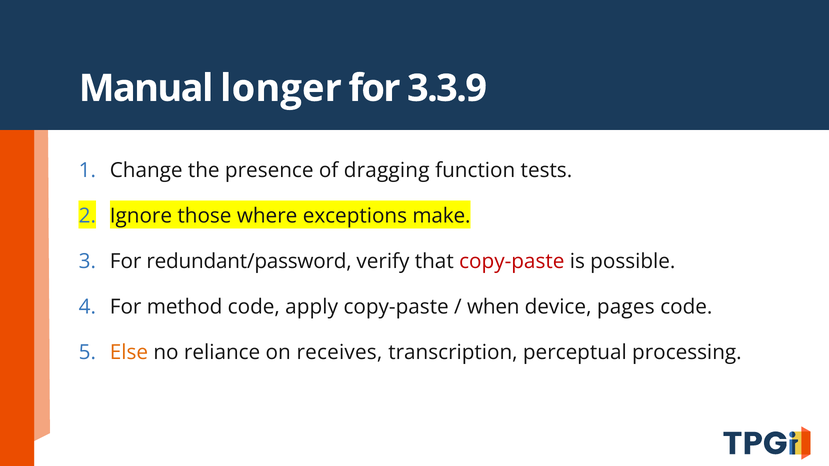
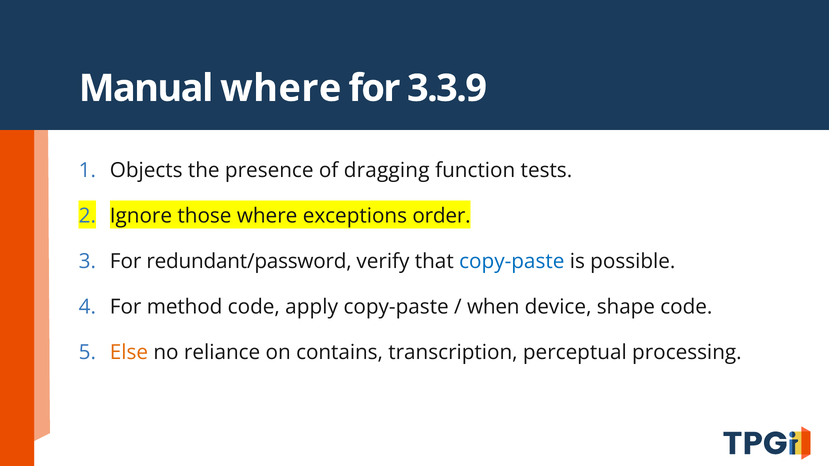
Manual longer: longer -> where (281, 88)
Change: Change -> Objects (146, 170)
make: make -> order (442, 216)
copy-paste colour: red -> blue (512, 261)
pages: pages -> shape (626, 307)
receives: receives -> contains (340, 353)
